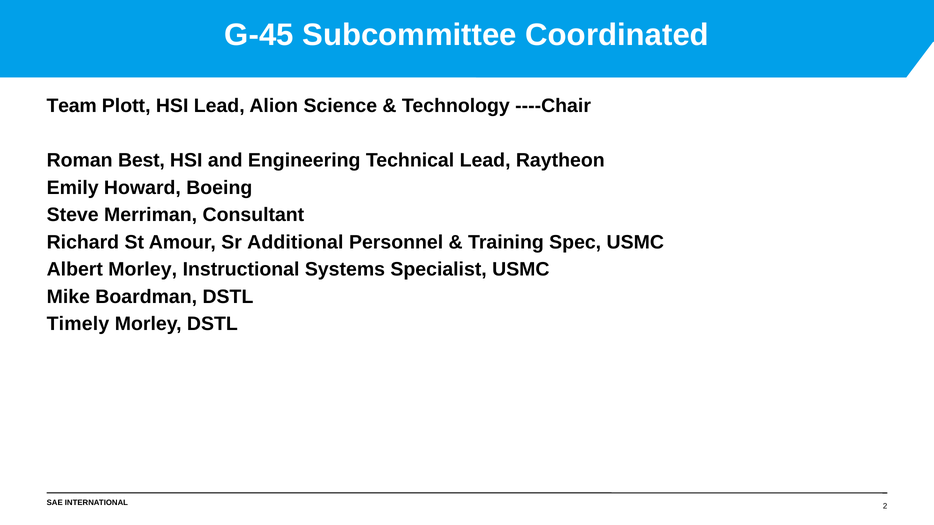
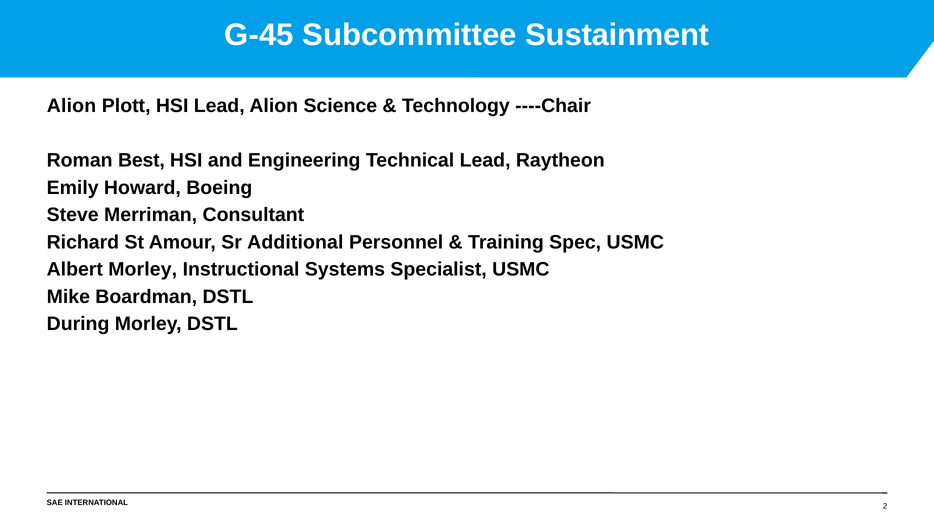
Coordinated: Coordinated -> Sustainment (617, 35)
Team: Team -> Alion (71, 106)
Timely: Timely -> During (78, 324)
